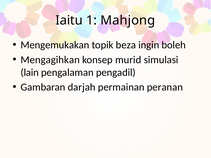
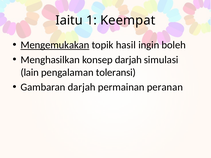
Mahjong: Mahjong -> Keempat (128, 20)
Mengemukakan underline: none -> present (55, 45)
beza: beza -> hasil (126, 45)
Mengagihkan: Mengagihkan -> Menghasilkan (50, 60)
konsep murid: murid -> darjah (128, 60)
pengadil: pengadil -> toleransi (116, 72)
